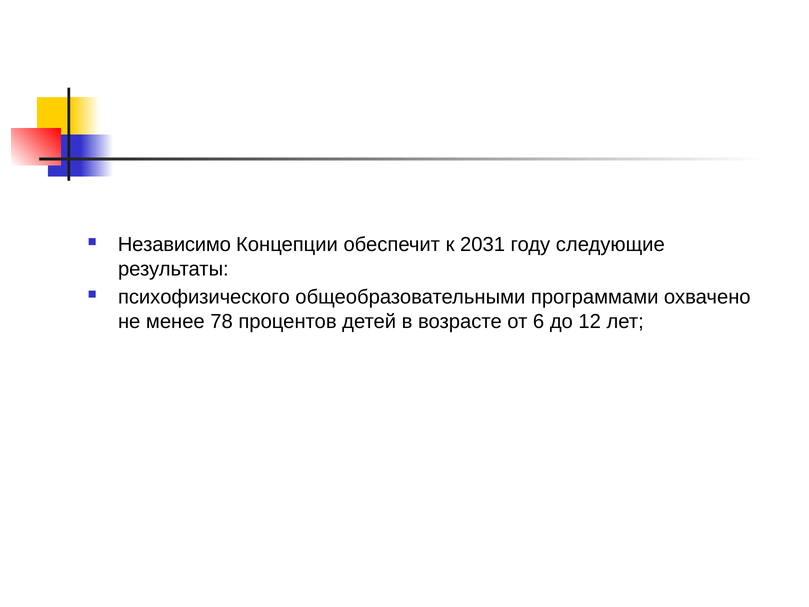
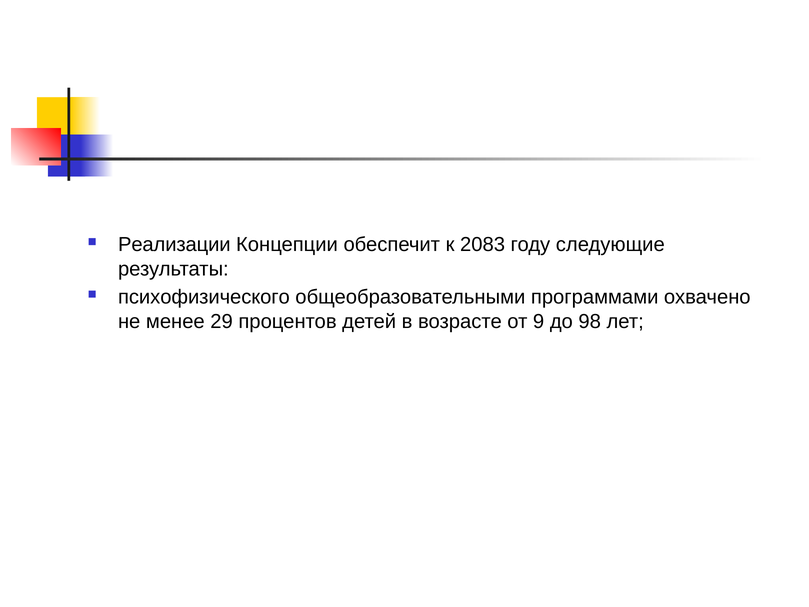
Независимо: Независимо -> Реализации (174, 245)
2031: 2031 -> 2083 (483, 245)
78: 78 -> 29 (222, 321)
6: 6 -> 9 (539, 321)
12: 12 -> 98 (590, 321)
